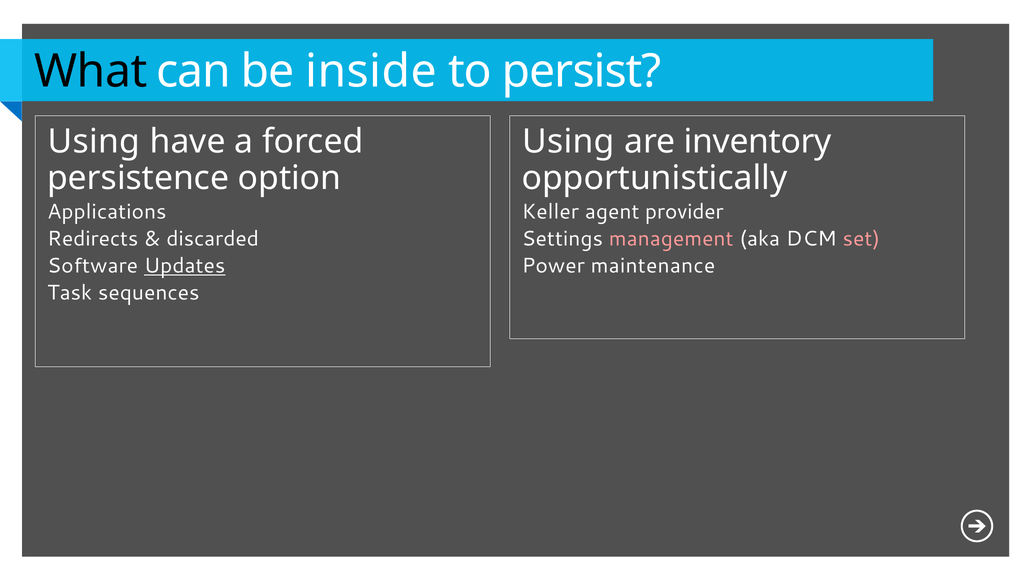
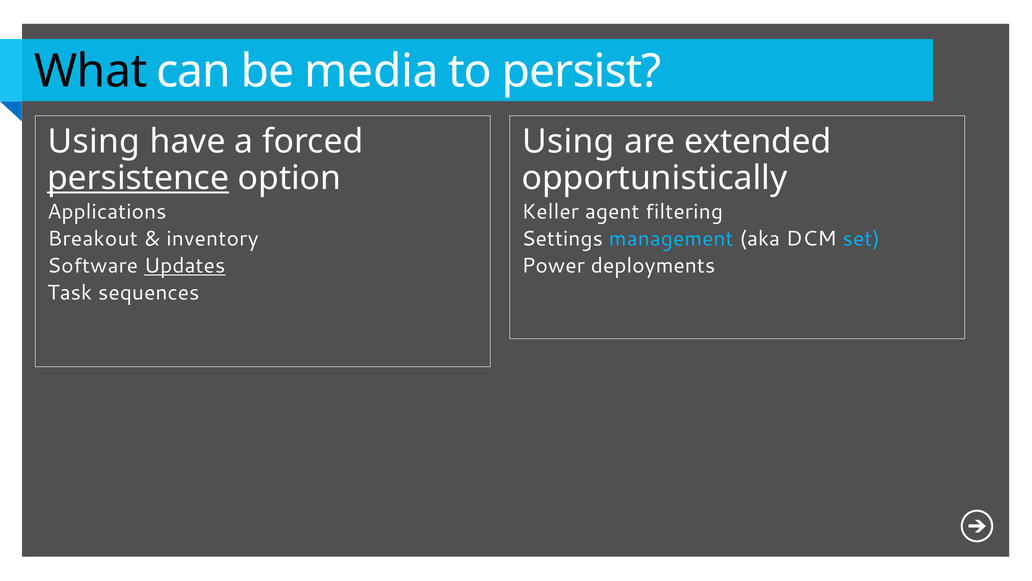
inside: inside -> media (372, 71)
inventory: inventory -> extended (758, 141)
persistence underline: none -> present (138, 178)
provider: provider -> filtering (684, 212)
Redirects: Redirects -> Breakout (93, 239)
discarded: discarded -> inventory (212, 239)
management colour: pink -> light blue (671, 239)
set colour: pink -> light blue (861, 239)
maintenance: maintenance -> deployments (653, 266)
